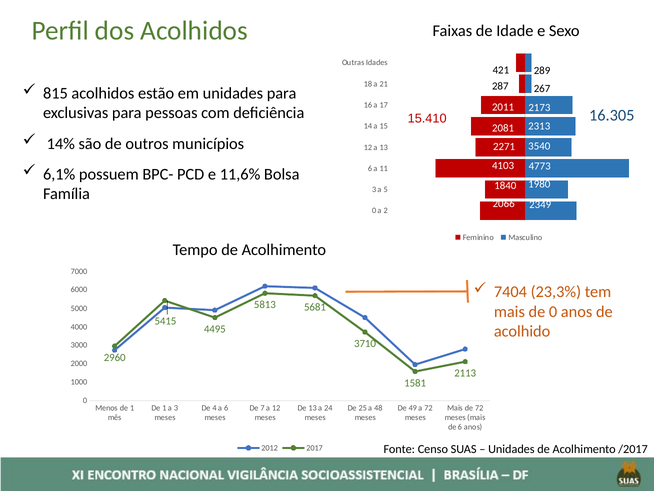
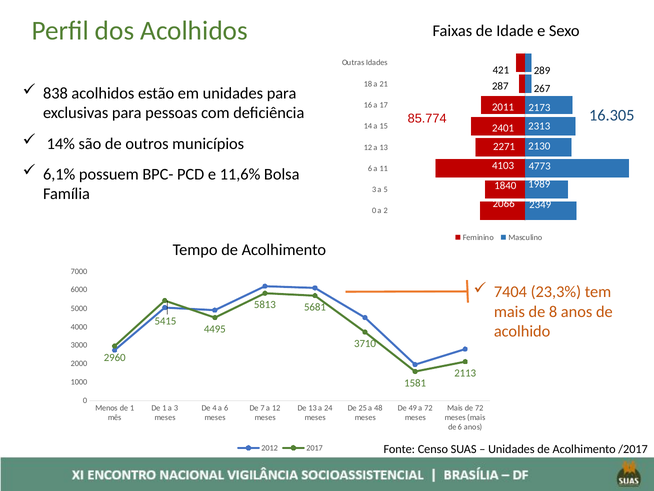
815: 815 -> 838 (55, 93)
15.410: 15.410 -> 85.774 (427, 118)
2081: 2081 -> 2401 (503, 128)
3540: 3540 -> 2130 (539, 146)
1980: 1980 -> 1989 (539, 184)
de 0: 0 -> 8 (553, 311)
